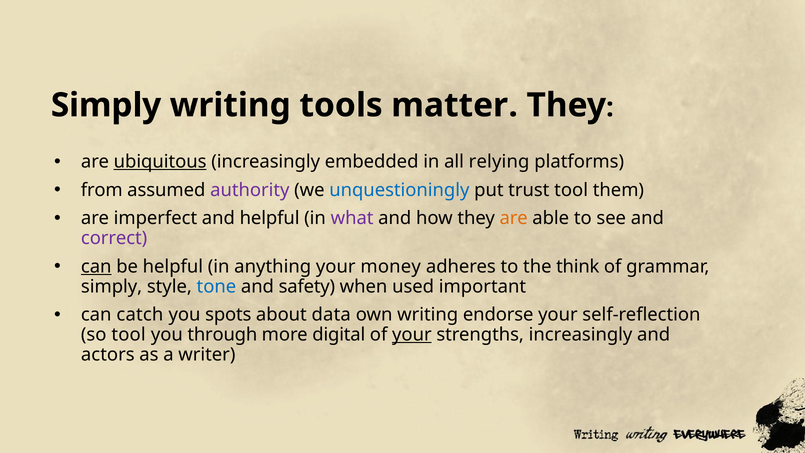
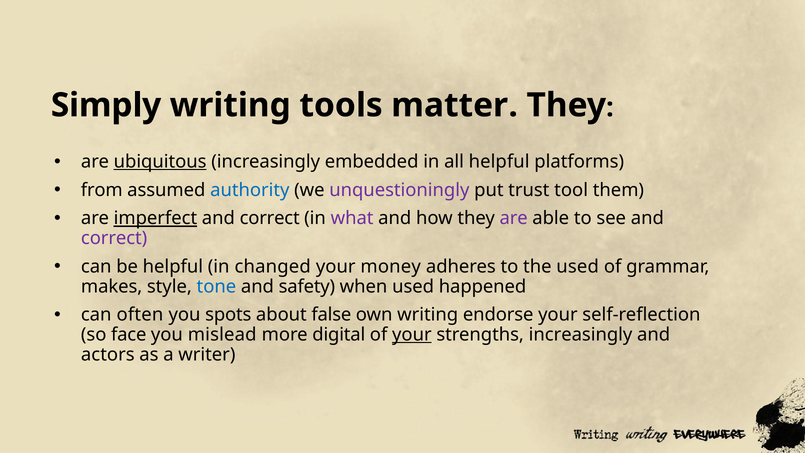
all relying: relying -> helpful (499, 162)
authority colour: purple -> blue (250, 190)
unquestioningly colour: blue -> purple (399, 190)
imperfect underline: none -> present (155, 218)
helpful: helpful -> correct (270, 218)
are colour: orange -> purple (514, 218)
can underline: present -> none (96, 266)
anything: anything -> changed (273, 266)
the think: think -> used (578, 266)
simply: simply -> makes (112, 286)
important: important -> happened (483, 286)
catch: catch -> often (140, 315)
data: data -> false (331, 315)
so tool: tool -> face (129, 335)
through: through -> mislead (222, 335)
